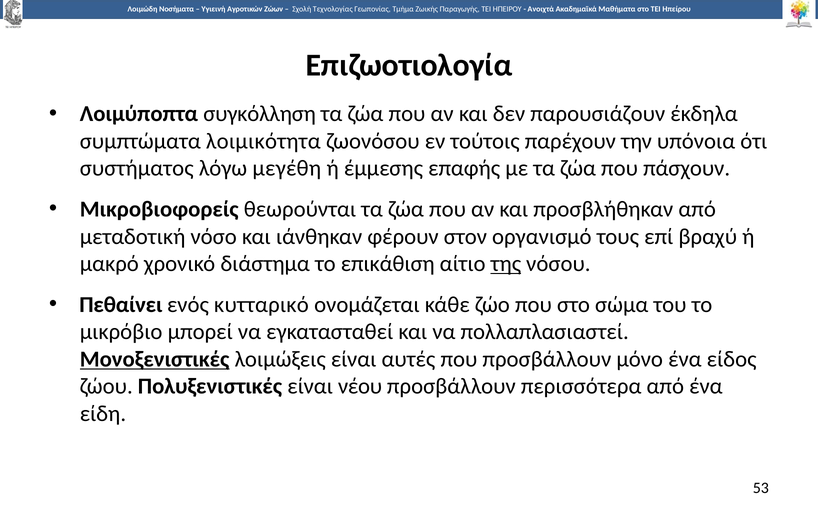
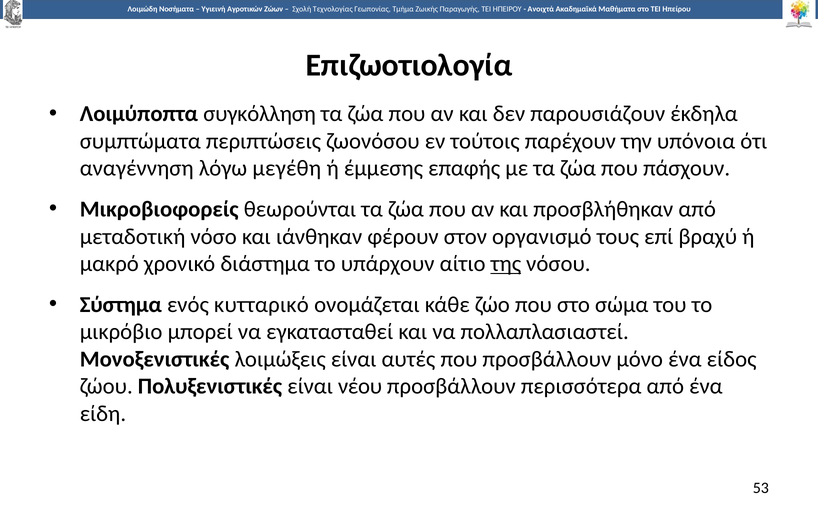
λοιμικότητα: λοιμικότητα -> περιπτώσεις (263, 141)
συστήματος: συστήματος -> αναγέννηση (137, 168)
επικάθιση: επικάθιση -> υπάρχουν (388, 264)
Πεθαίνει: Πεθαίνει -> Σύστημα (121, 305)
Μονοξενιστικές underline: present -> none (155, 359)
